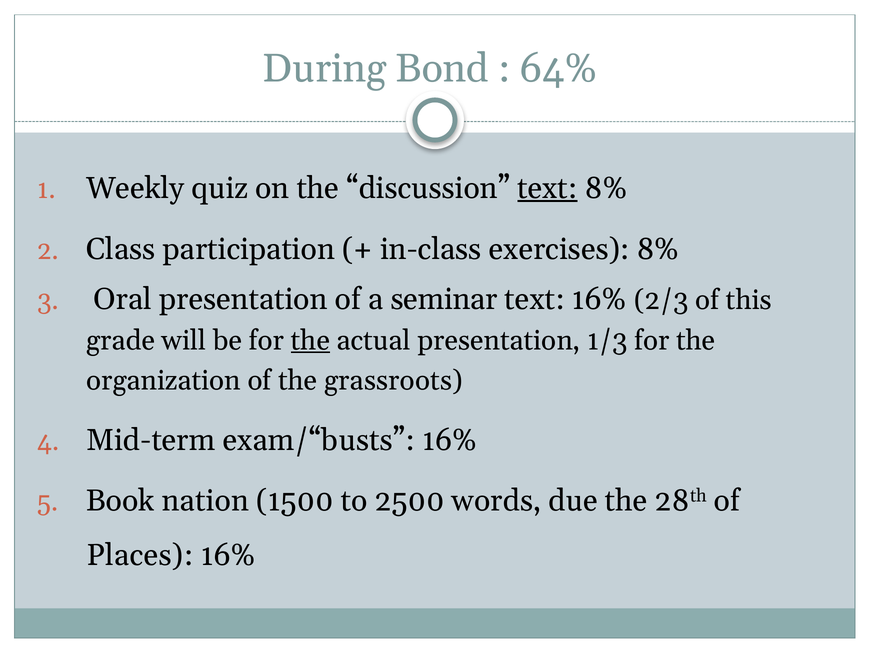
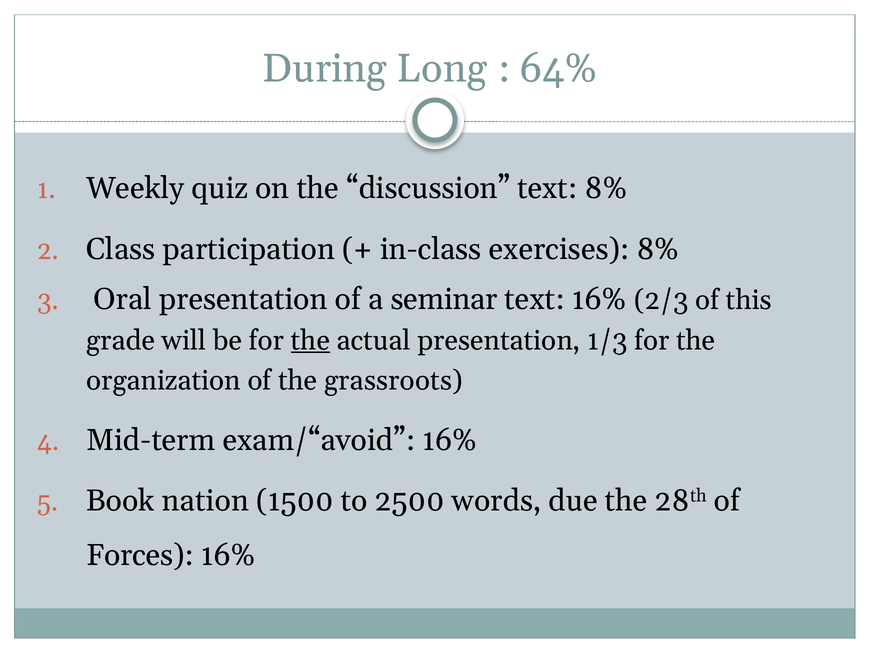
Bond: Bond -> Long (442, 68)
text underline: present -> none (547, 188)
exam/“busts: exam/“busts -> exam/“avoid (319, 440)
Places: Places -> Forces (140, 555)
